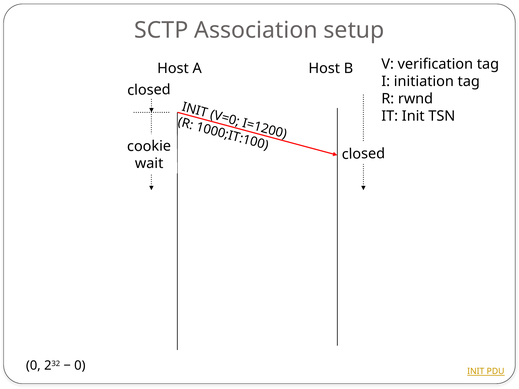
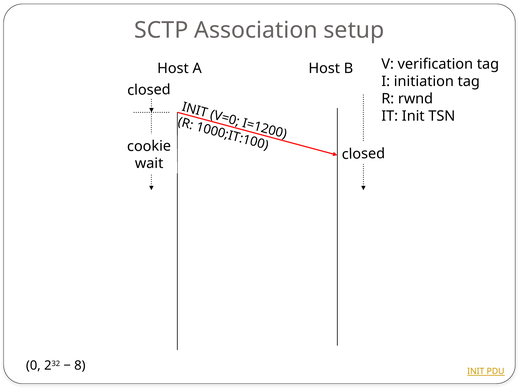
0: 0 -> 8 (80, 366)
